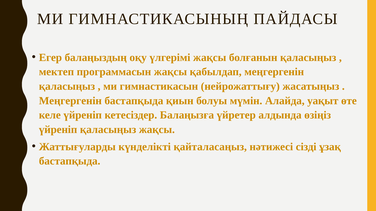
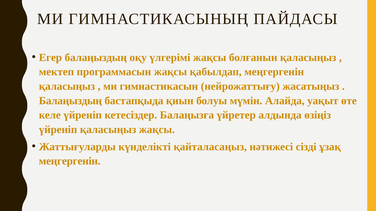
Меңгергенін: Меңгергенін -> Балаңыздың (70, 101)
бастапқыда: бастапқыда -> меңгергенін (70, 161)
